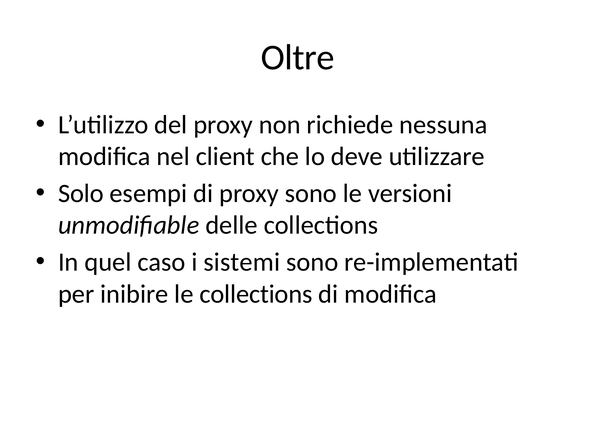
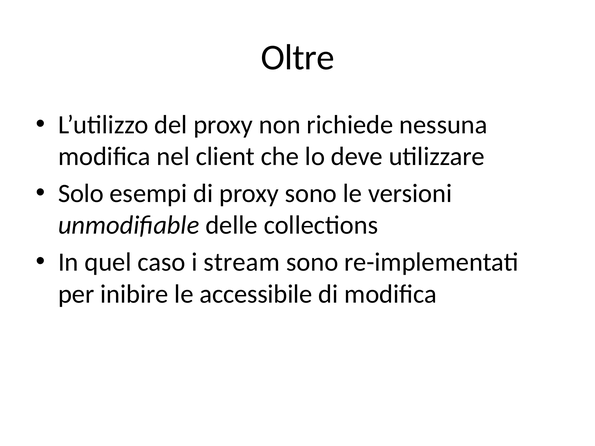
sistemi: sistemi -> stream (242, 262)
le collections: collections -> accessibile (256, 294)
